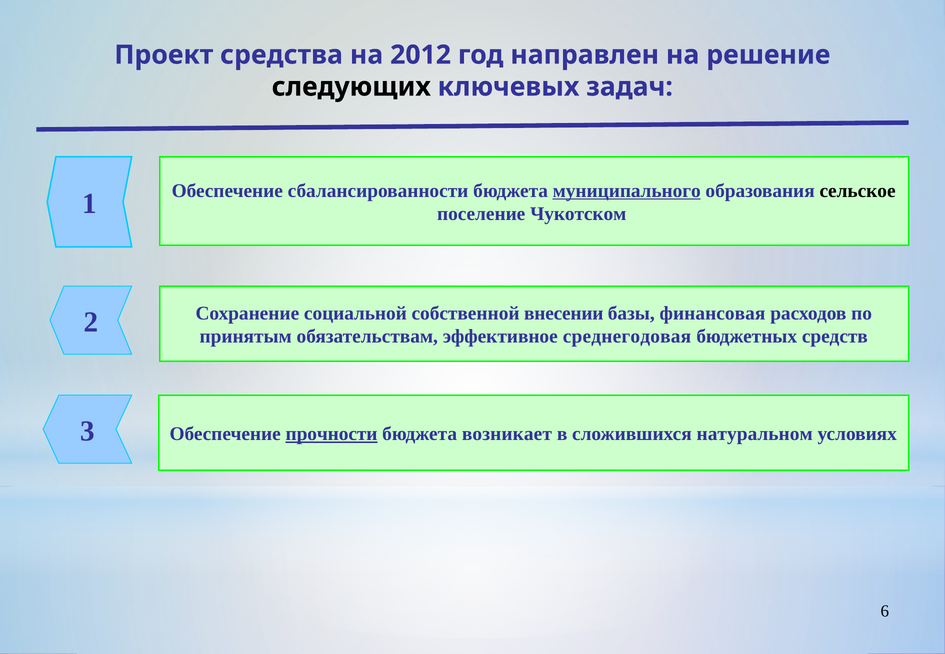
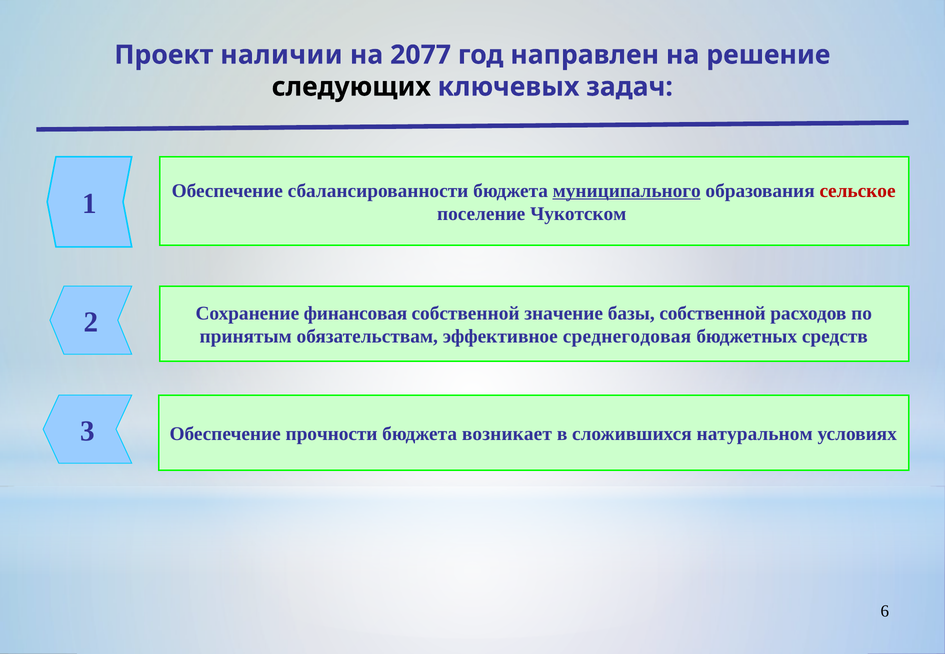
средства: средства -> наличии (281, 55)
2012: 2012 -> 2077 (421, 55)
сельское colour: black -> red (858, 191)
социальной: социальной -> финансовая (355, 313)
внесении: внесении -> значение (564, 313)
базы финансовая: финансовая -> собственной (713, 313)
прочности underline: present -> none (332, 434)
